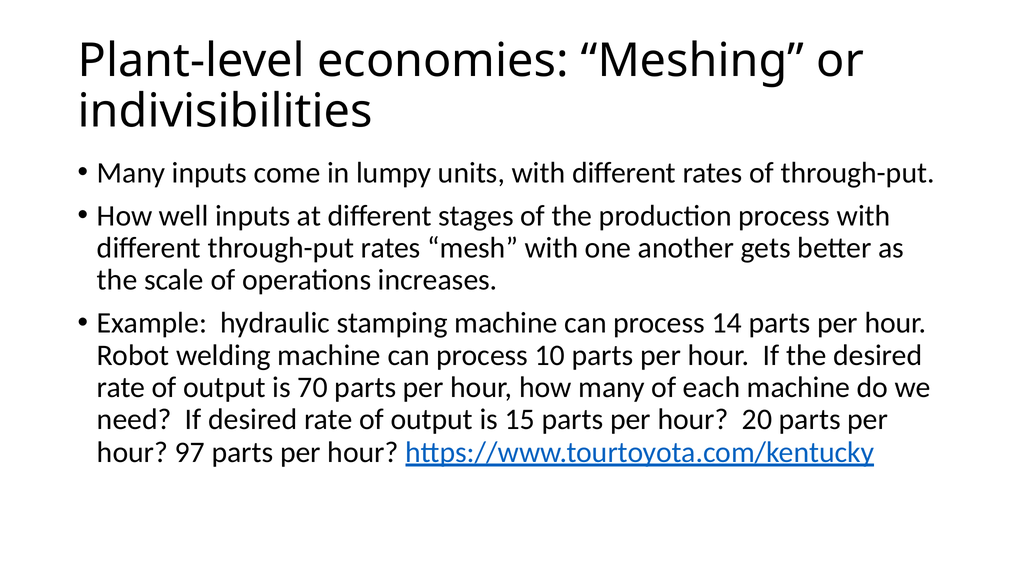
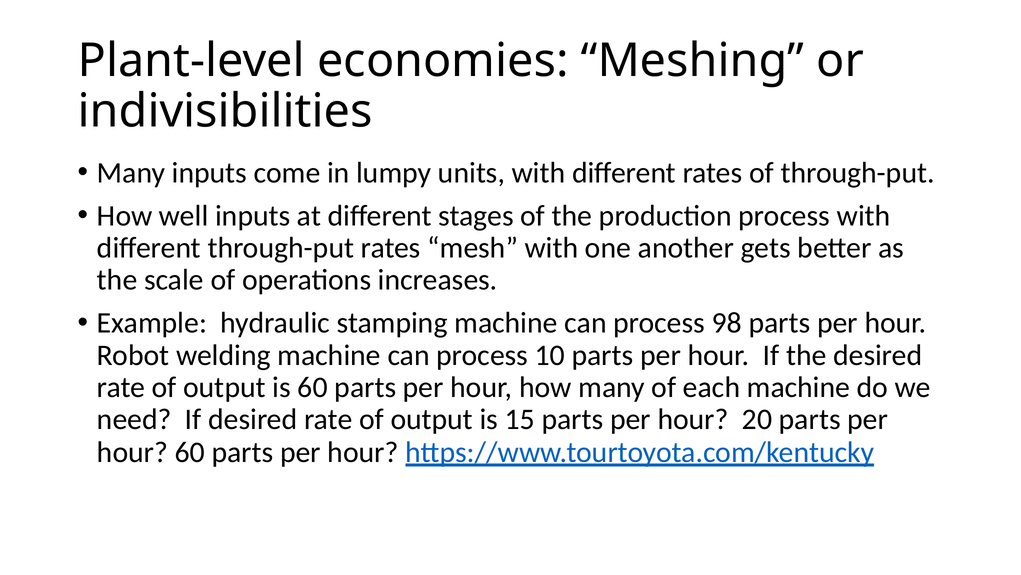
14: 14 -> 98 (727, 323)
is 70: 70 -> 60 (313, 387)
hour 97: 97 -> 60 (190, 452)
